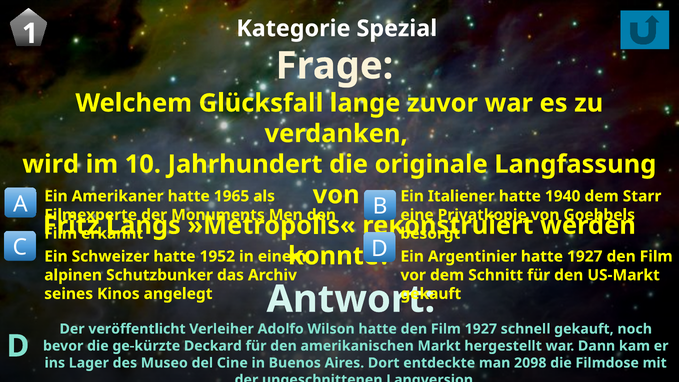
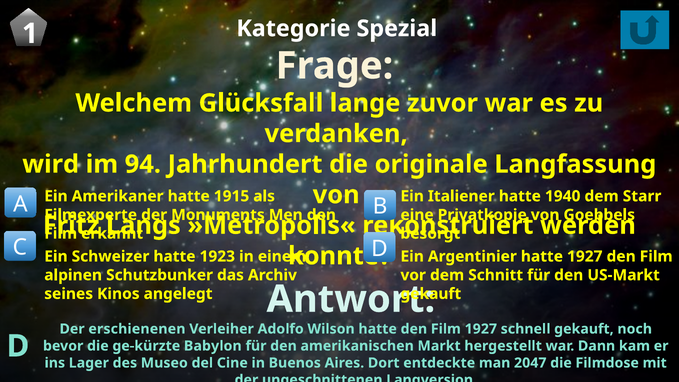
10: 10 -> 94 (143, 164)
1965: 1965 -> 1915 (232, 196)
1952: 1952 -> 1923 (217, 256)
veröffentlicht: veröffentlicht -> erschienenen (137, 329)
Deckard: Deckard -> Babylon (213, 346)
2098: 2098 -> 2047 (530, 363)
